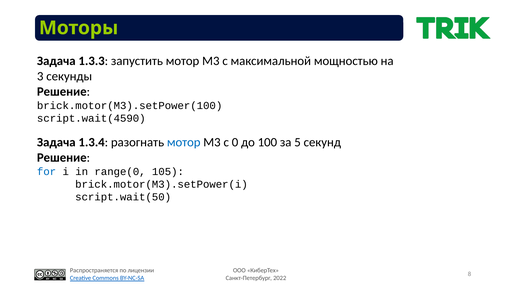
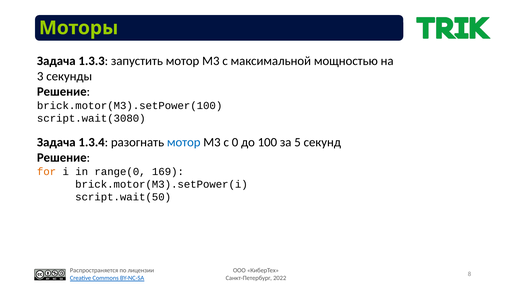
script.wait(4590: script.wait(4590 -> script.wait(3080 (91, 118)
for colour: blue -> orange (47, 171)
105: 105 -> 169 (168, 171)
